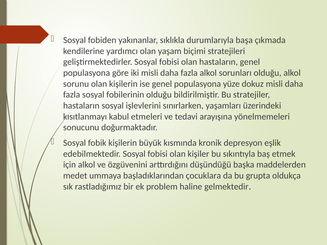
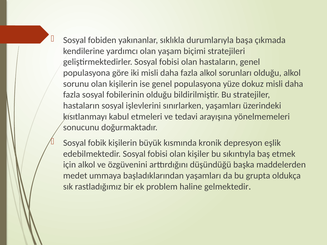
başladıklarından çocuklara: çocuklara -> yaşamları (203, 176)
